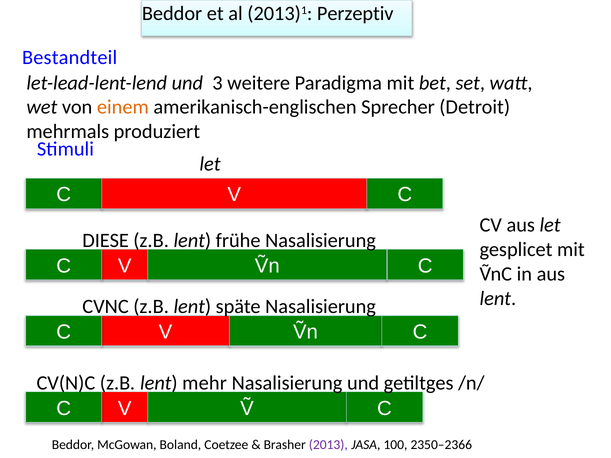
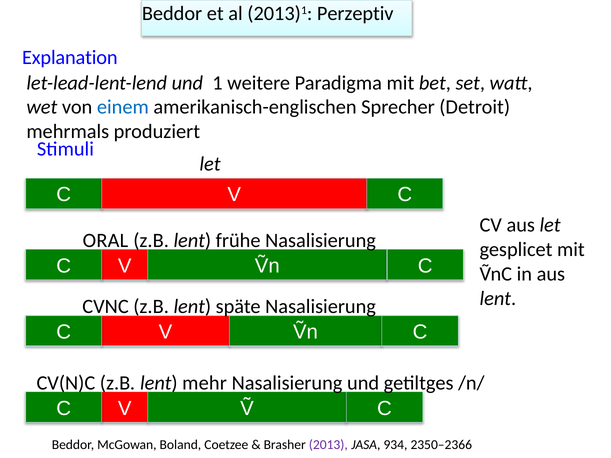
Bestandteil: Bestandteil -> Explanation (70, 57)
3: 3 -> 1 (218, 83)
einem colour: orange -> blue (123, 107)
DIESE: DIESE -> ORAL (105, 241)
100: 100 -> 934 (395, 445)
